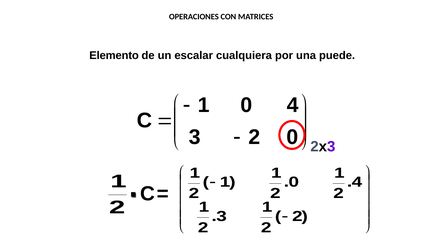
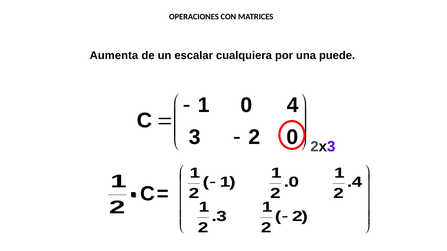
Elemento: Elemento -> Aumenta (114, 56)
